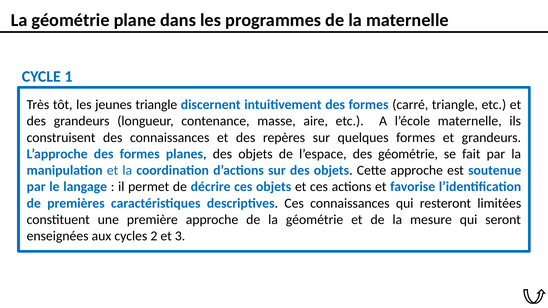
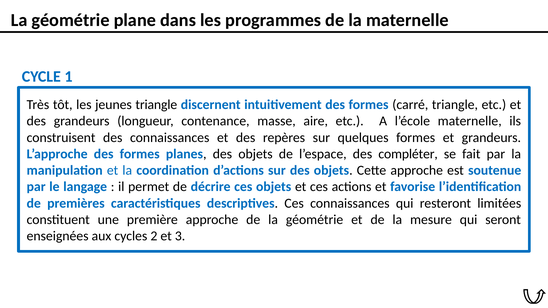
des géométrie: géométrie -> compléter (408, 154)
